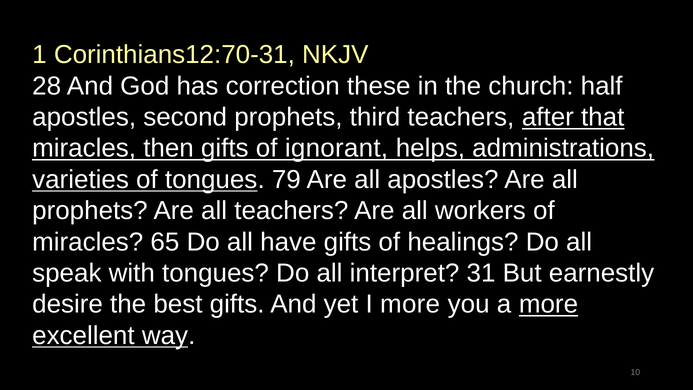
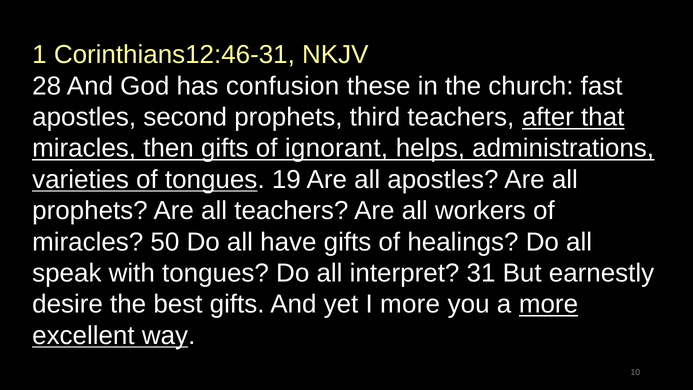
Corinthians12:70-31: Corinthians12:70-31 -> Corinthians12:46-31 (174, 55)
correction: correction -> confusion (283, 86)
half: half -> fast (602, 86)
79: 79 -> 19 (286, 180)
65: 65 -> 50 (165, 242)
